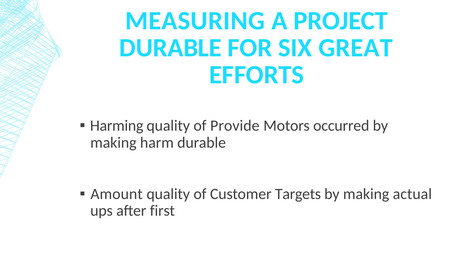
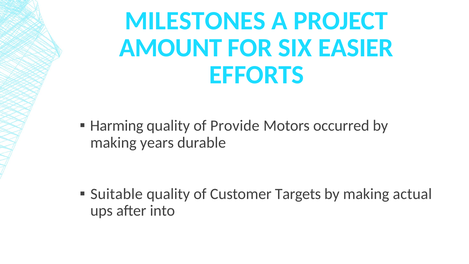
MEASURING: MEASURING -> MILESTONES (195, 21)
DURABLE: DURABLE -> AMOUNT (171, 48)
GREAT: GREAT -> EASIER (356, 48)
harm: harm -> years (157, 142)
Amount: Amount -> Suitable (117, 194)
first: first -> into (162, 211)
